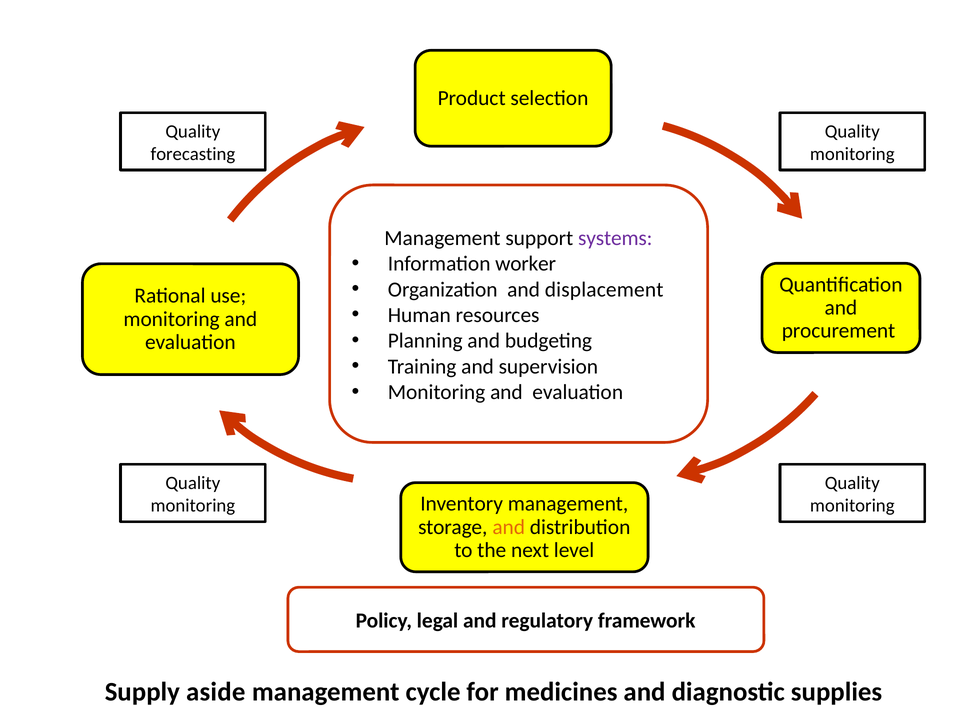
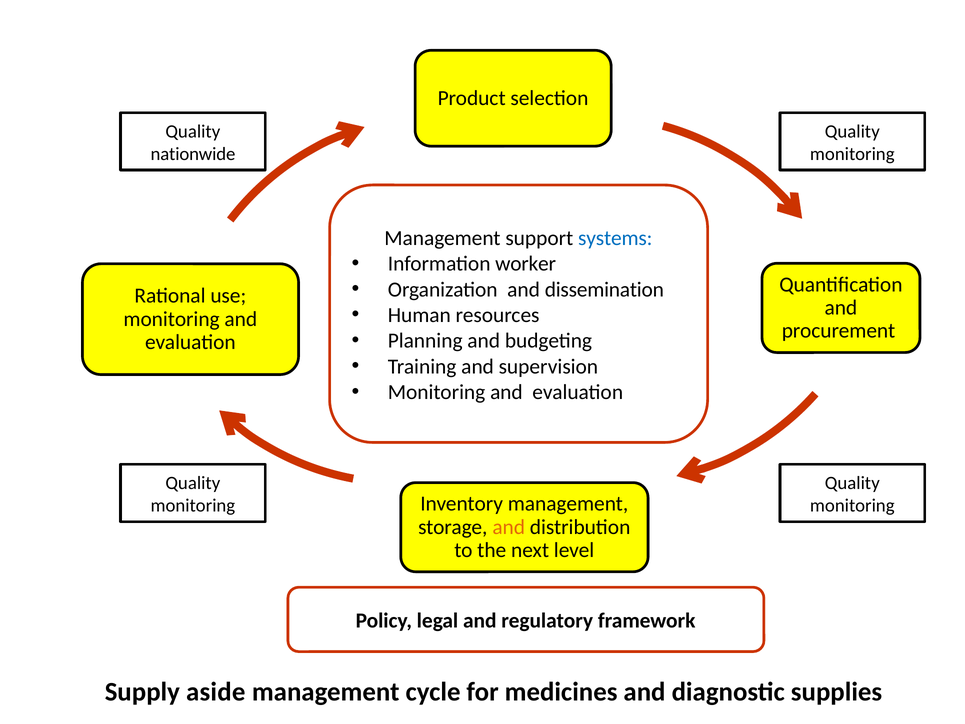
forecasting: forecasting -> nationwide (193, 154)
systems colour: purple -> blue (615, 238)
displacement: displacement -> dissemination (604, 289)
